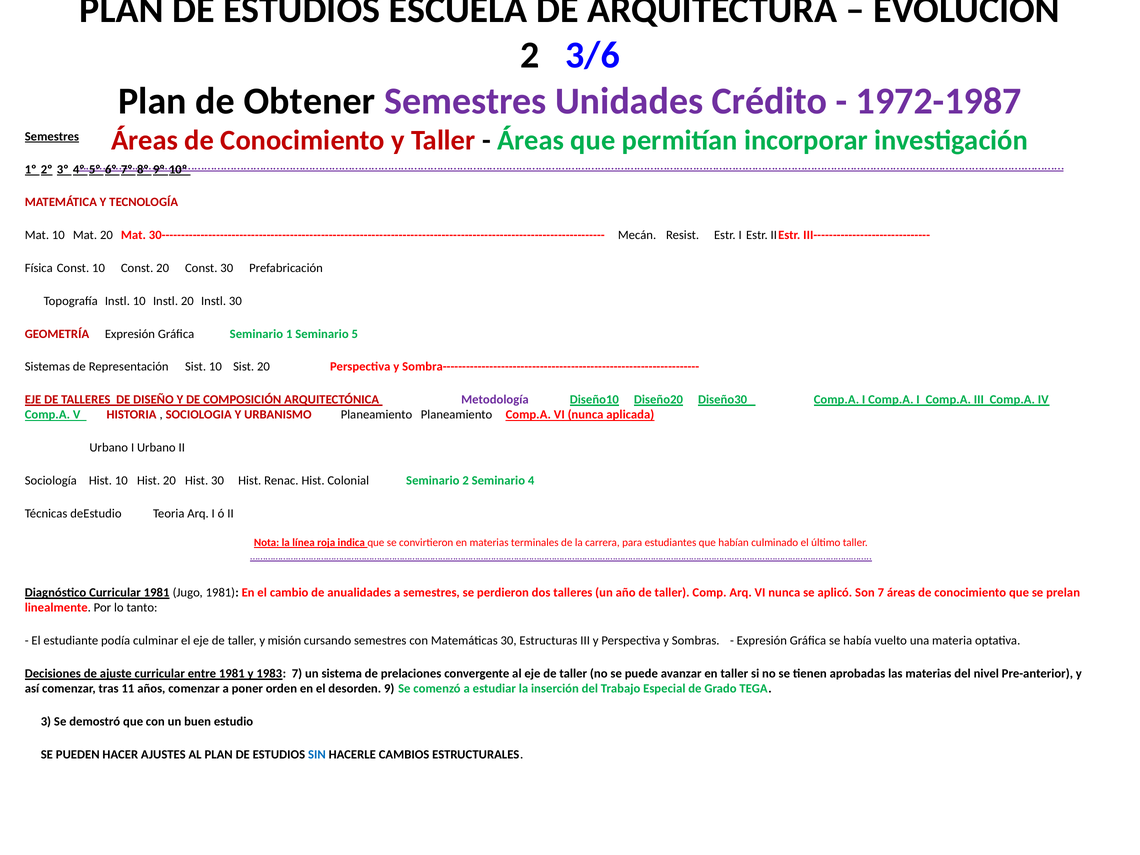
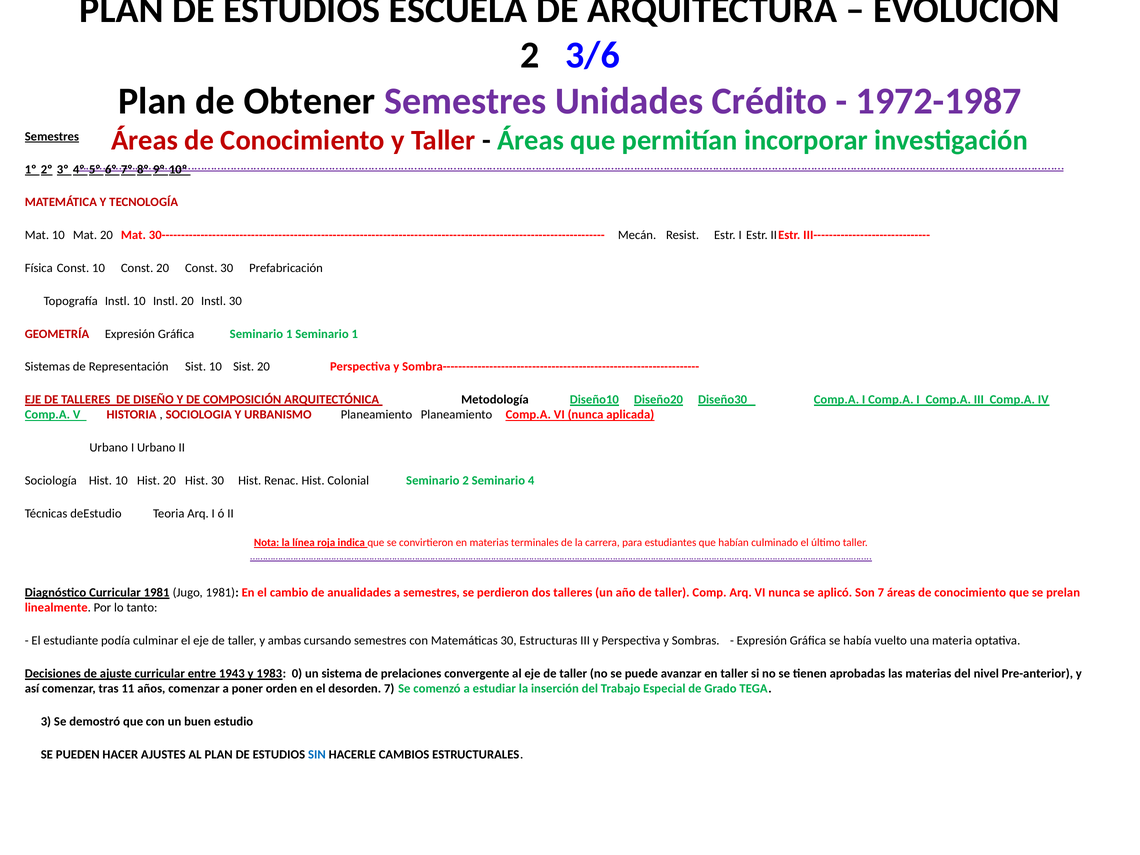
1 Seminario 5: 5 -> 1 (355, 334)
Metodología colour: purple -> black (495, 400)
misión: misión -> ambas (284, 641)
entre 1981: 1981 -> 1943 (232, 674)
1983 7: 7 -> 0 (297, 674)
desorden 9: 9 -> 7 (389, 689)
